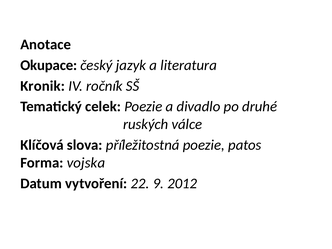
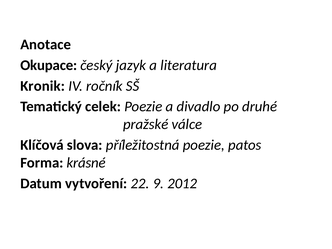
ruských: ruských -> pražské (146, 124)
vojska: vojska -> krásné (86, 163)
